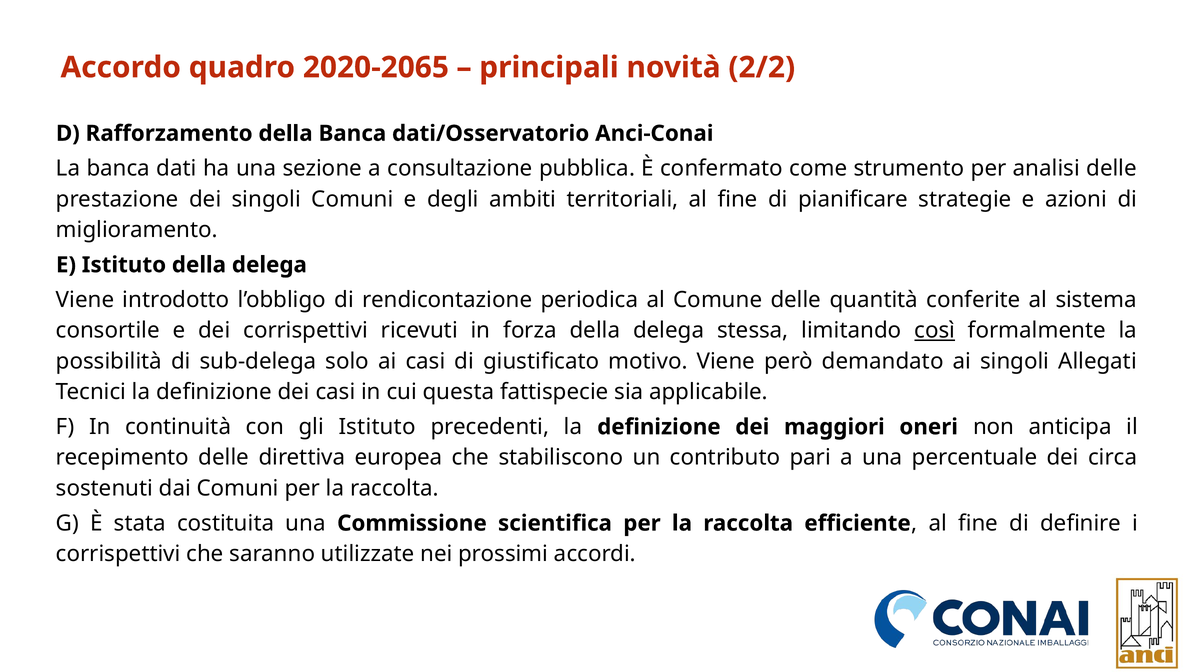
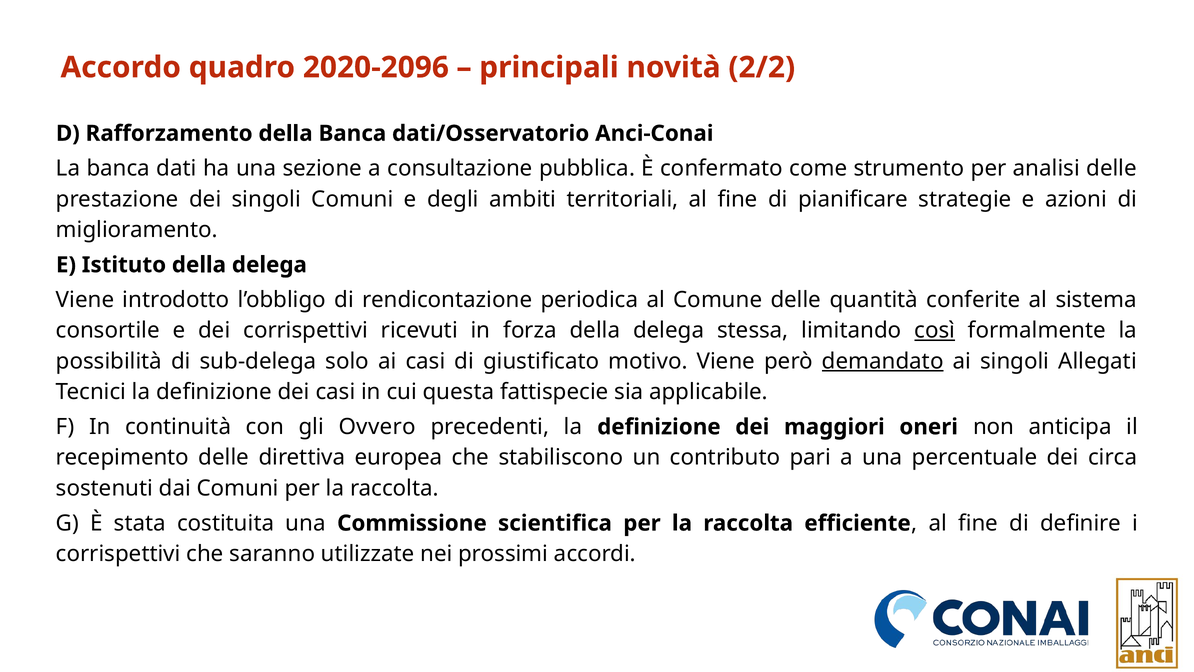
2020-2065: 2020-2065 -> 2020-2096 (376, 67)
demandato underline: none -> present (883, 361)
gli Istituto: Istituto -> Ovvero (377, 427)
